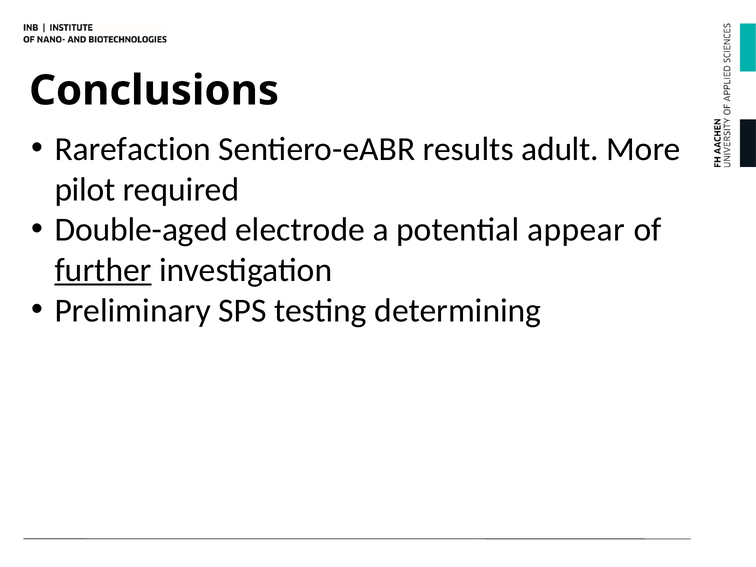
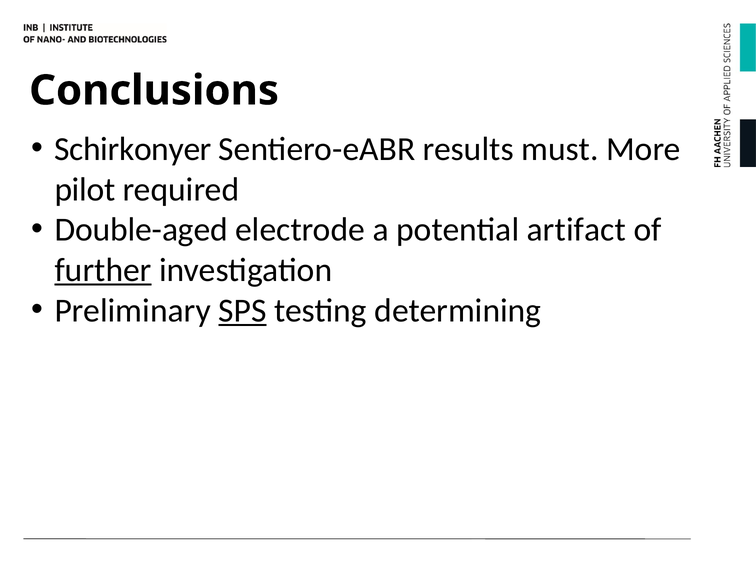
Rarefaction: Rarefaction -> Schirkonyer (133, 149)
adult: adult -> must (560, 149)
appear: appear -> artifact (576, 230)
SPS underline: none -> present (243, 310)
